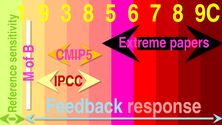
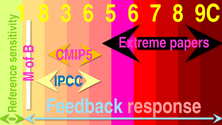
9: 9 -> 8 (44, 13)
3 8: 8 -> 6 (89, 13)
IPCC colour: red -> blue (68, 81)
